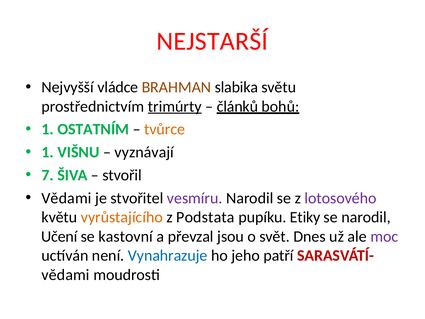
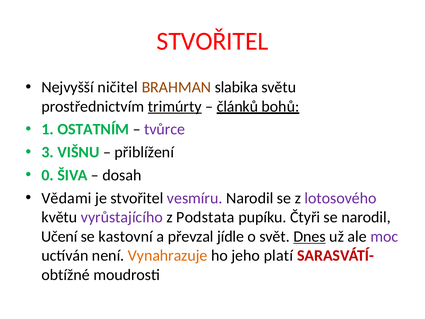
NEJSTARŠÍ: NEJSTARŠÍ -> STVOŘITEL (213, 41)
vládce: vládce -> ničitel (118, 87)
tvůrce colour: orange -> purple (165, 129)
1: 1 -> 3 (48, 152)
vyznávají: vyznávají -> přiblížení (144, 152)
7: 7 -> 0 (48, 175)
stvořil: stvořil -> dosah (122, 175)
vyrůstajícího colour: orange -> purple (122, 217)
Etiky: Etiky -> Čtyři (305, 217)
jsou: jsou -> jídle (231, 236)
Dnes underline: none -> present (310, 236)
Vynahrazuje colour: blue -> orange (168, 255)
patří: patří -> platí (278, 255)
vědami: vědami -> obtížné (66, 275)
